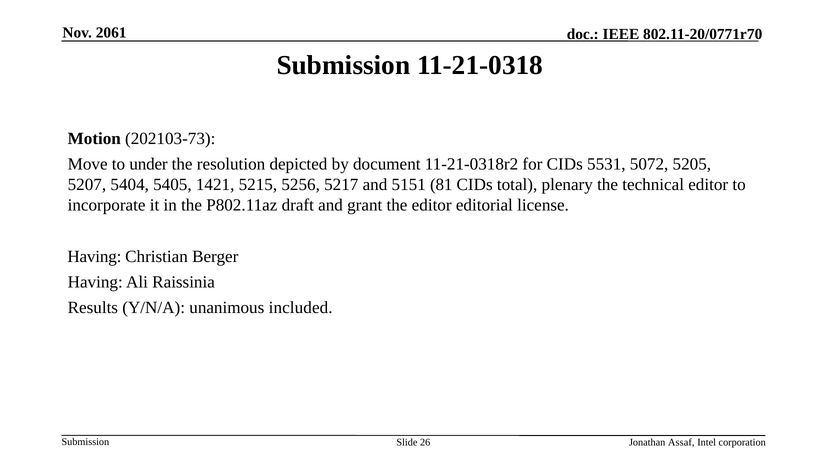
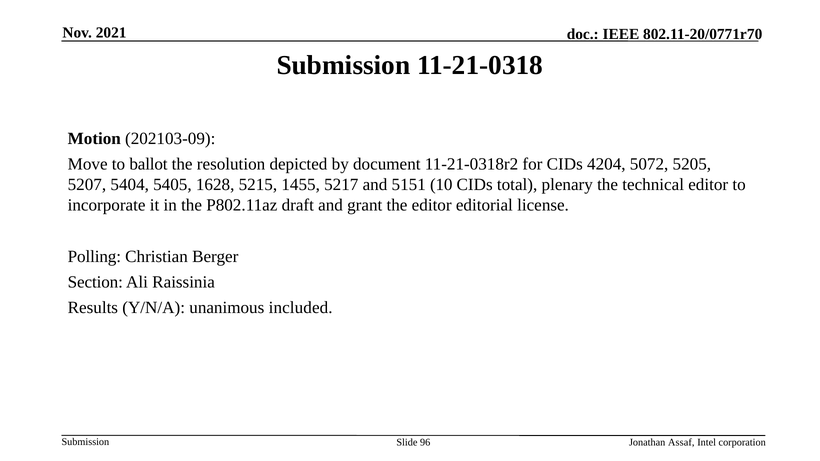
2061: 2061 -> 2021 (111, 33)
202103-73: 202103-73 -> 202103-09 (170, 139)
under: under -> ballot (149, 164)
5531: 5531 -> 4204 (606, 164)
1421: 1421 -> 1628 (215, 185)
5256: 5256 -> 1455 (301, 185)
81: 81 -> 10 (441, 185)
Having: Having -> Polling (94, 257)
Having: Having -> Section (95, 282)
26: 26 -> 96 (425, 442)
